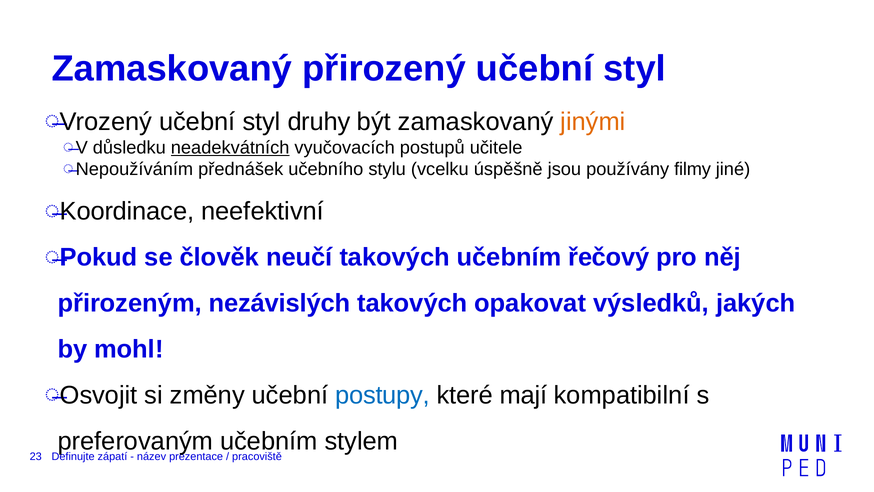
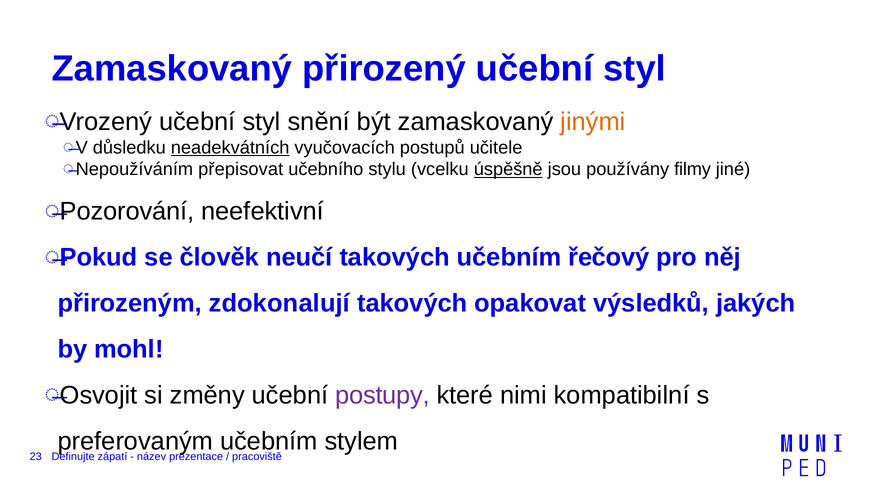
druhy: druhy -> snění (319, 122)
přednášek: přednášek -> přepisovat (241, 169)
úspěšně underline: none -> present (508, 169)
Koordinace: Koordinace -> Pozorování (127, 211)
nezávislých: nezávislých -> zdokonalují (279, 303)
postupy colour: blue -> purple (383, 395)
mají: mají -> nimi (523, 395)
